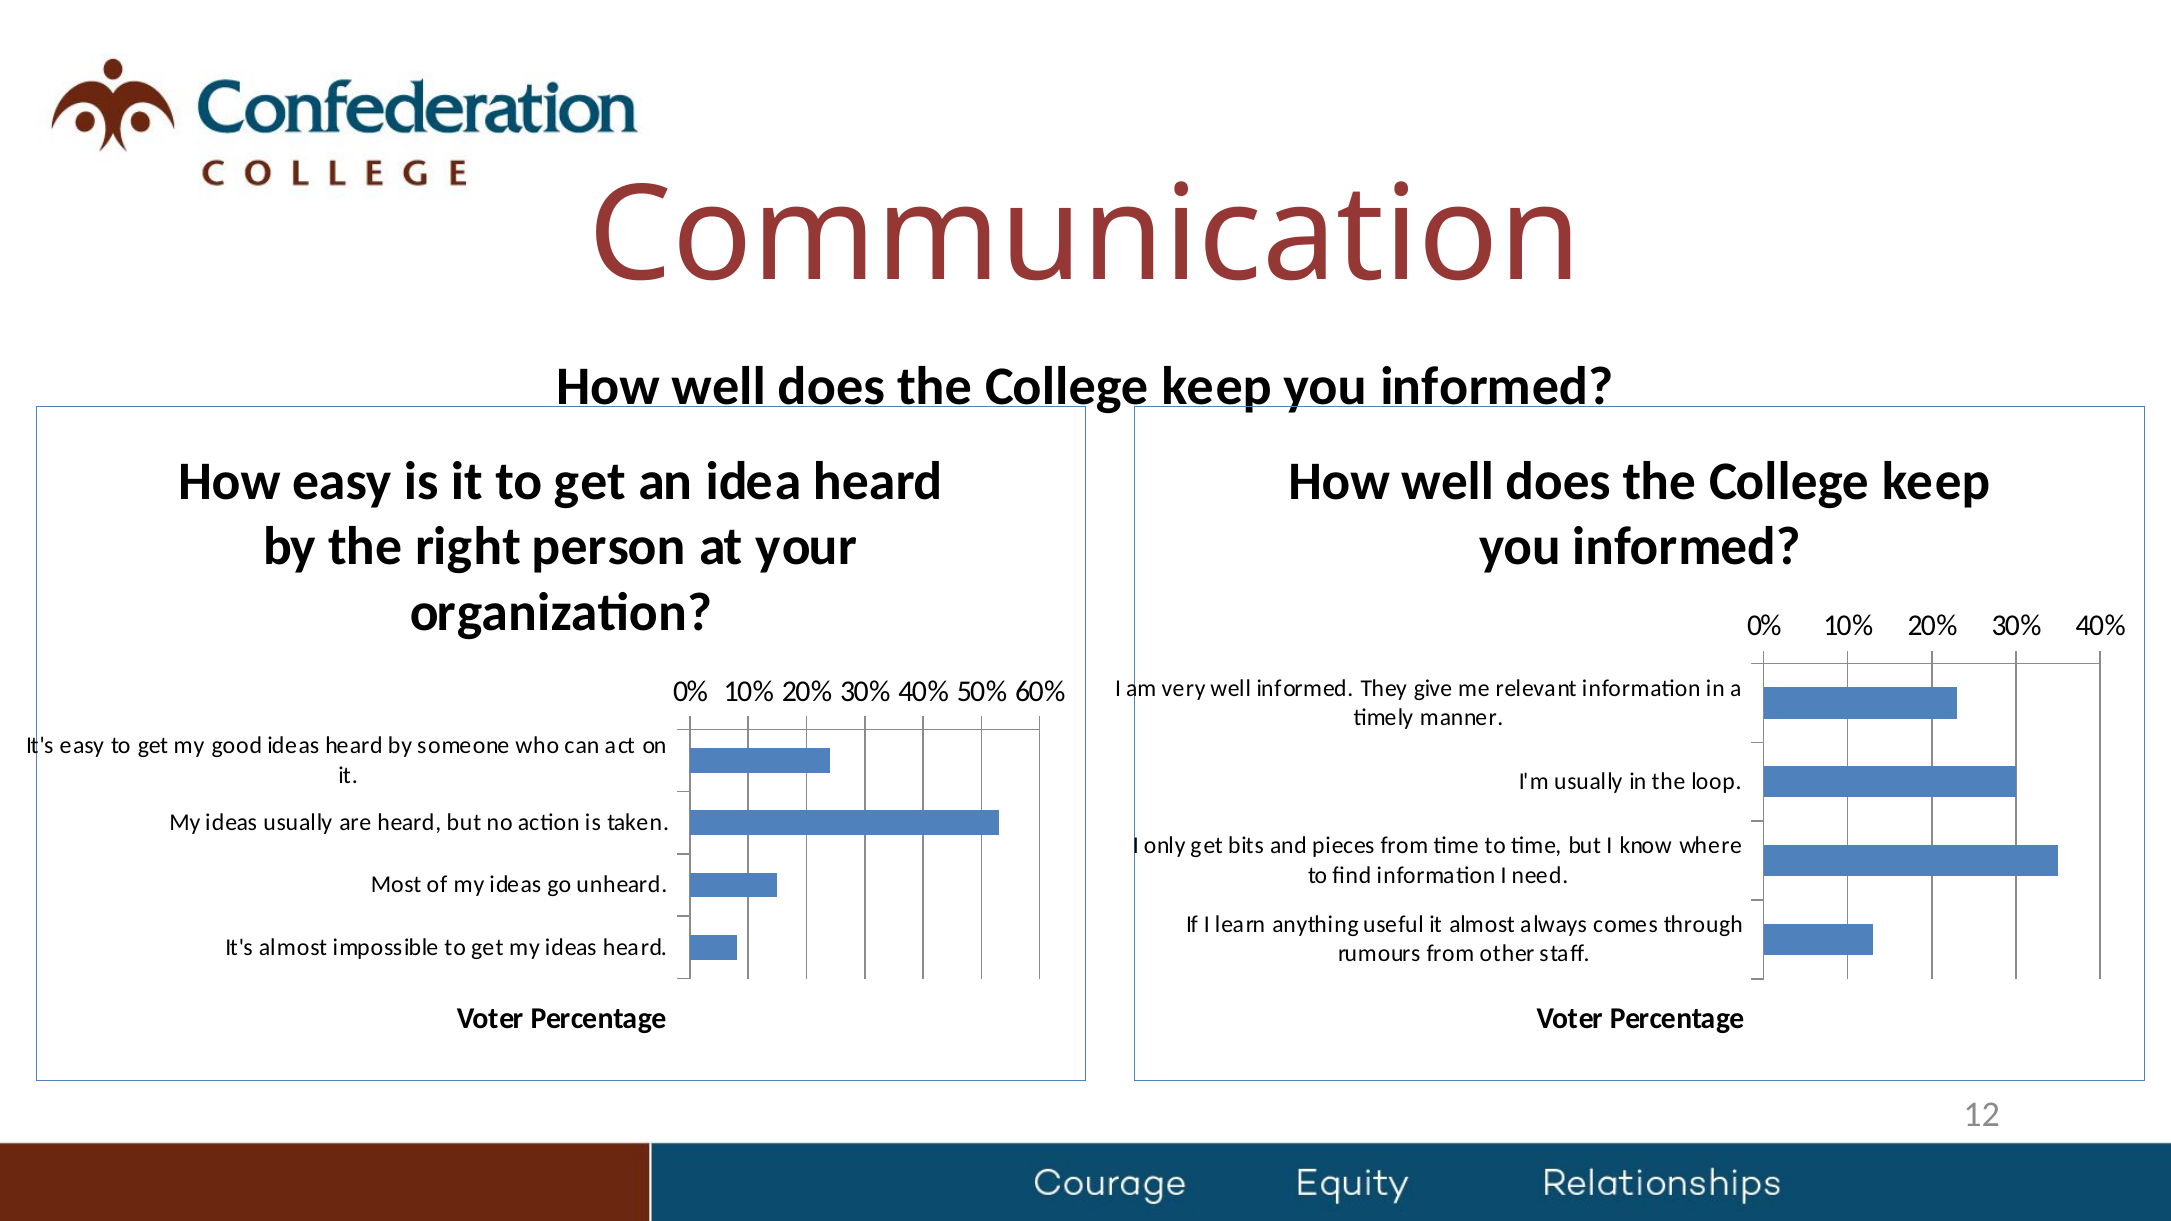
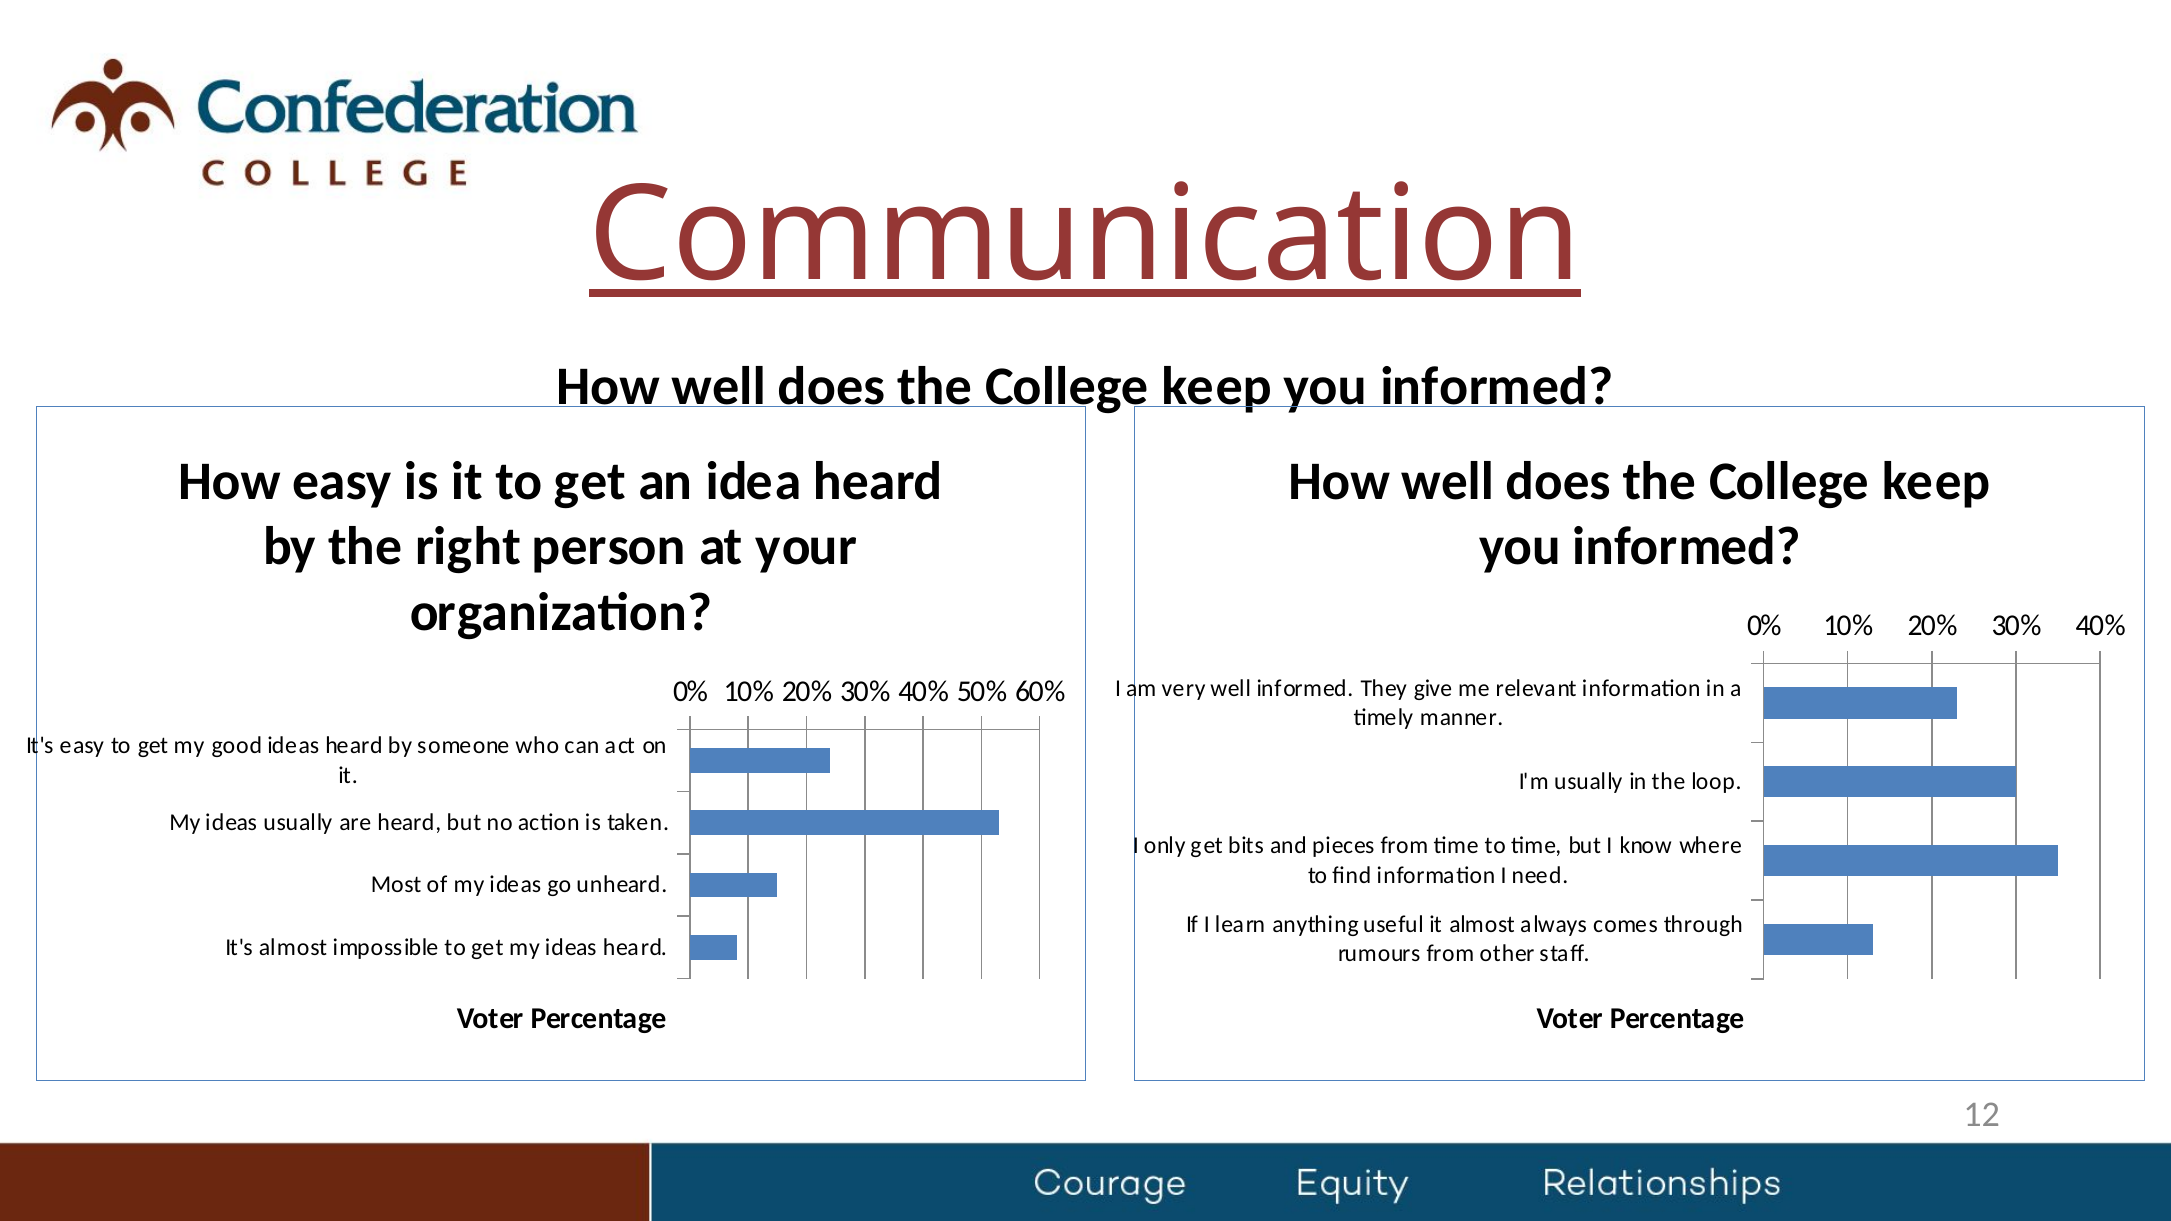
Communication underline: none -> present (1085, 236)
